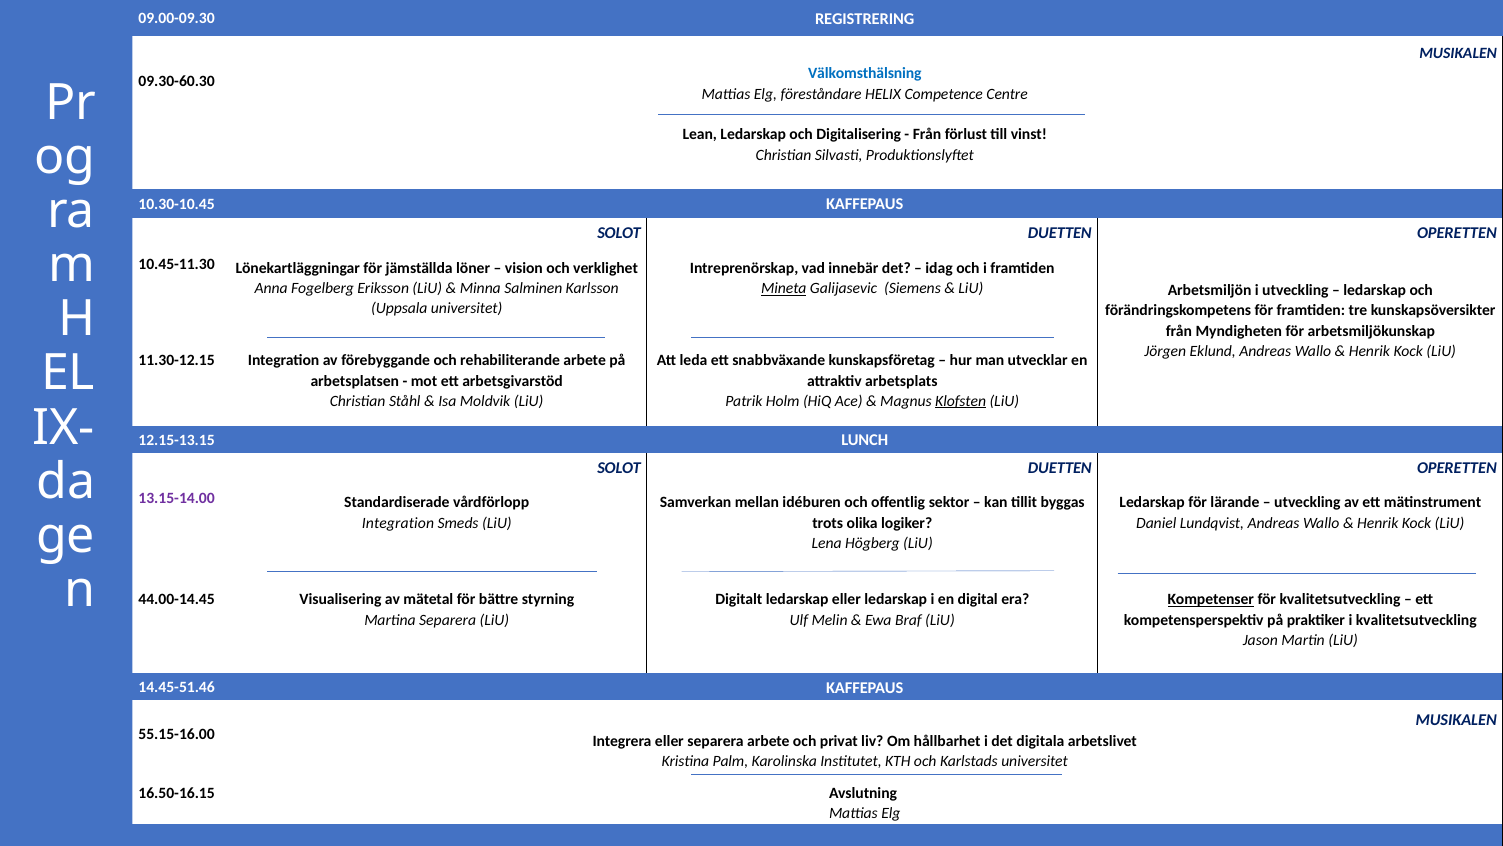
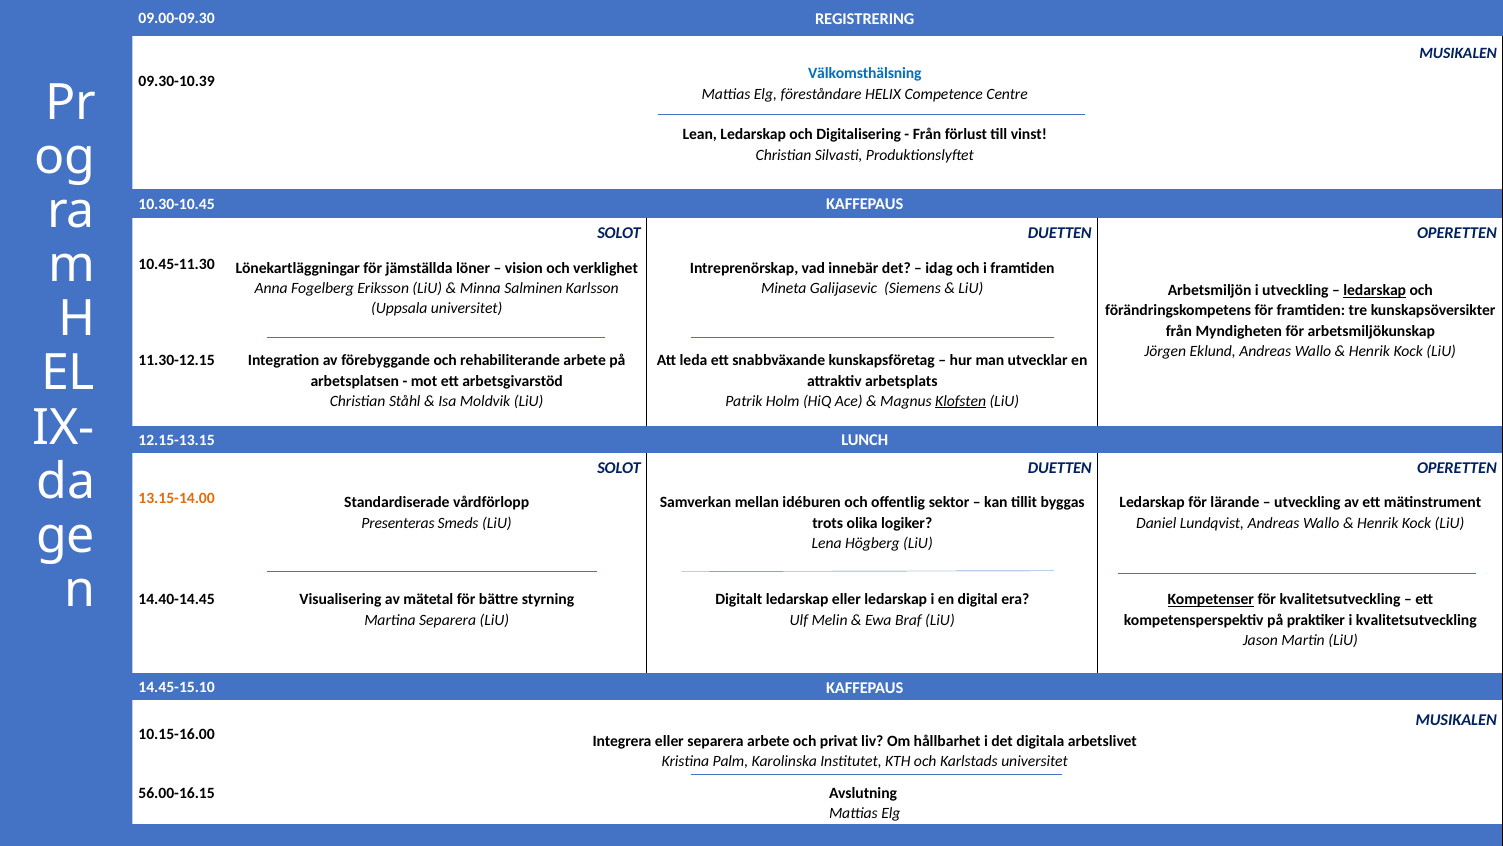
09.30-60.30: 09.30-60.30 -> 09.30-10.39 (177, 82)
Mineta underline: present -> none (784, 288)
ledarskap underline: none -> present (1375, 290)
13.15-14.00 colour: purple -> orange (177, 498)
Integration: Integration -> Presenteras (398, 523)
44.00-14.45: 44.00-14.45 -> 14.40-14.45 (177, 599)
14.45-51.46: 14.45-51.46 -> 14.45-15.10 (177, 687)
55.15-16.00: 55.15-16.00 -> 10.15-16.00 (177, 734)
16.50-16.15: 16.50-16.15 -> 56.00-16.15 (177, 793)
